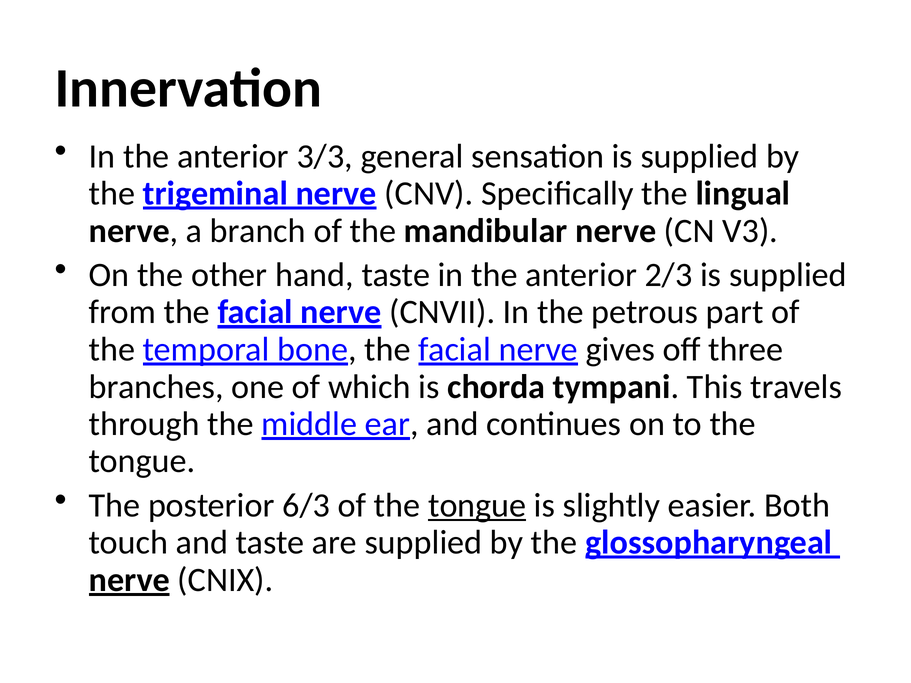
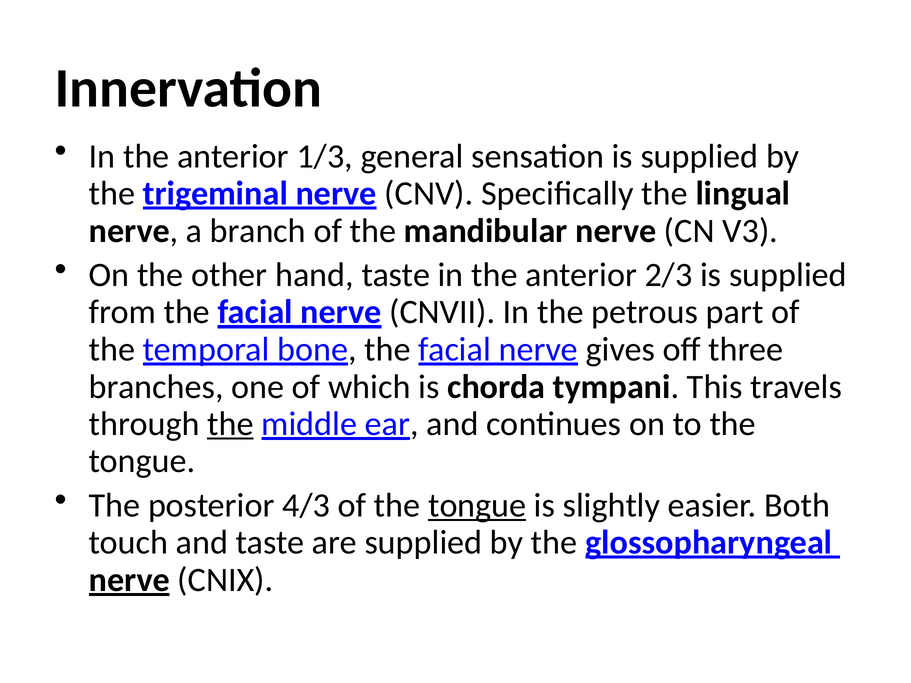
3/3: 3/3 -> 1/3 (325, 157)
the underline: none -> present (230, 424)
6/3: 6/3 -> 4/3 (306, 506)
